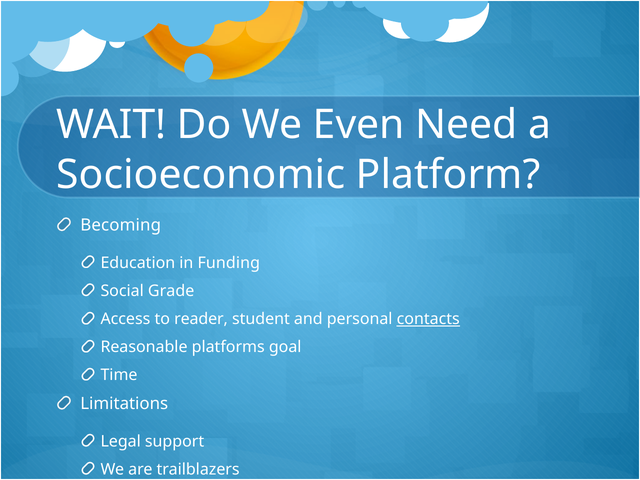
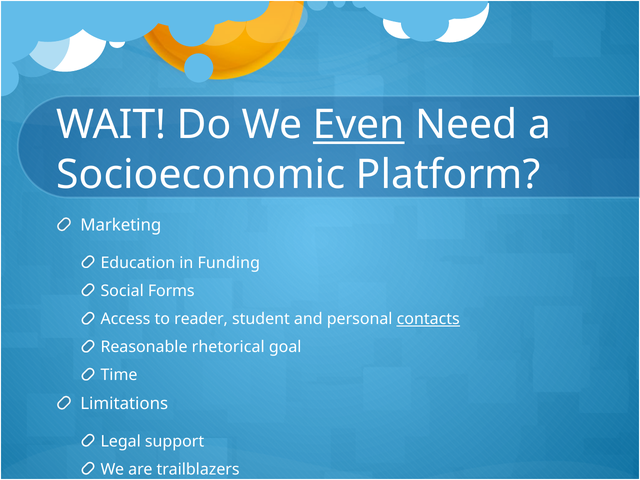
Even underline: none -> present (359, 125)
Becoming: Becoming -> Marketing (121, 225)
Grade: Grade -> Forms (171, 291)
platforms: platforms -> rhetorical (228, 347)
